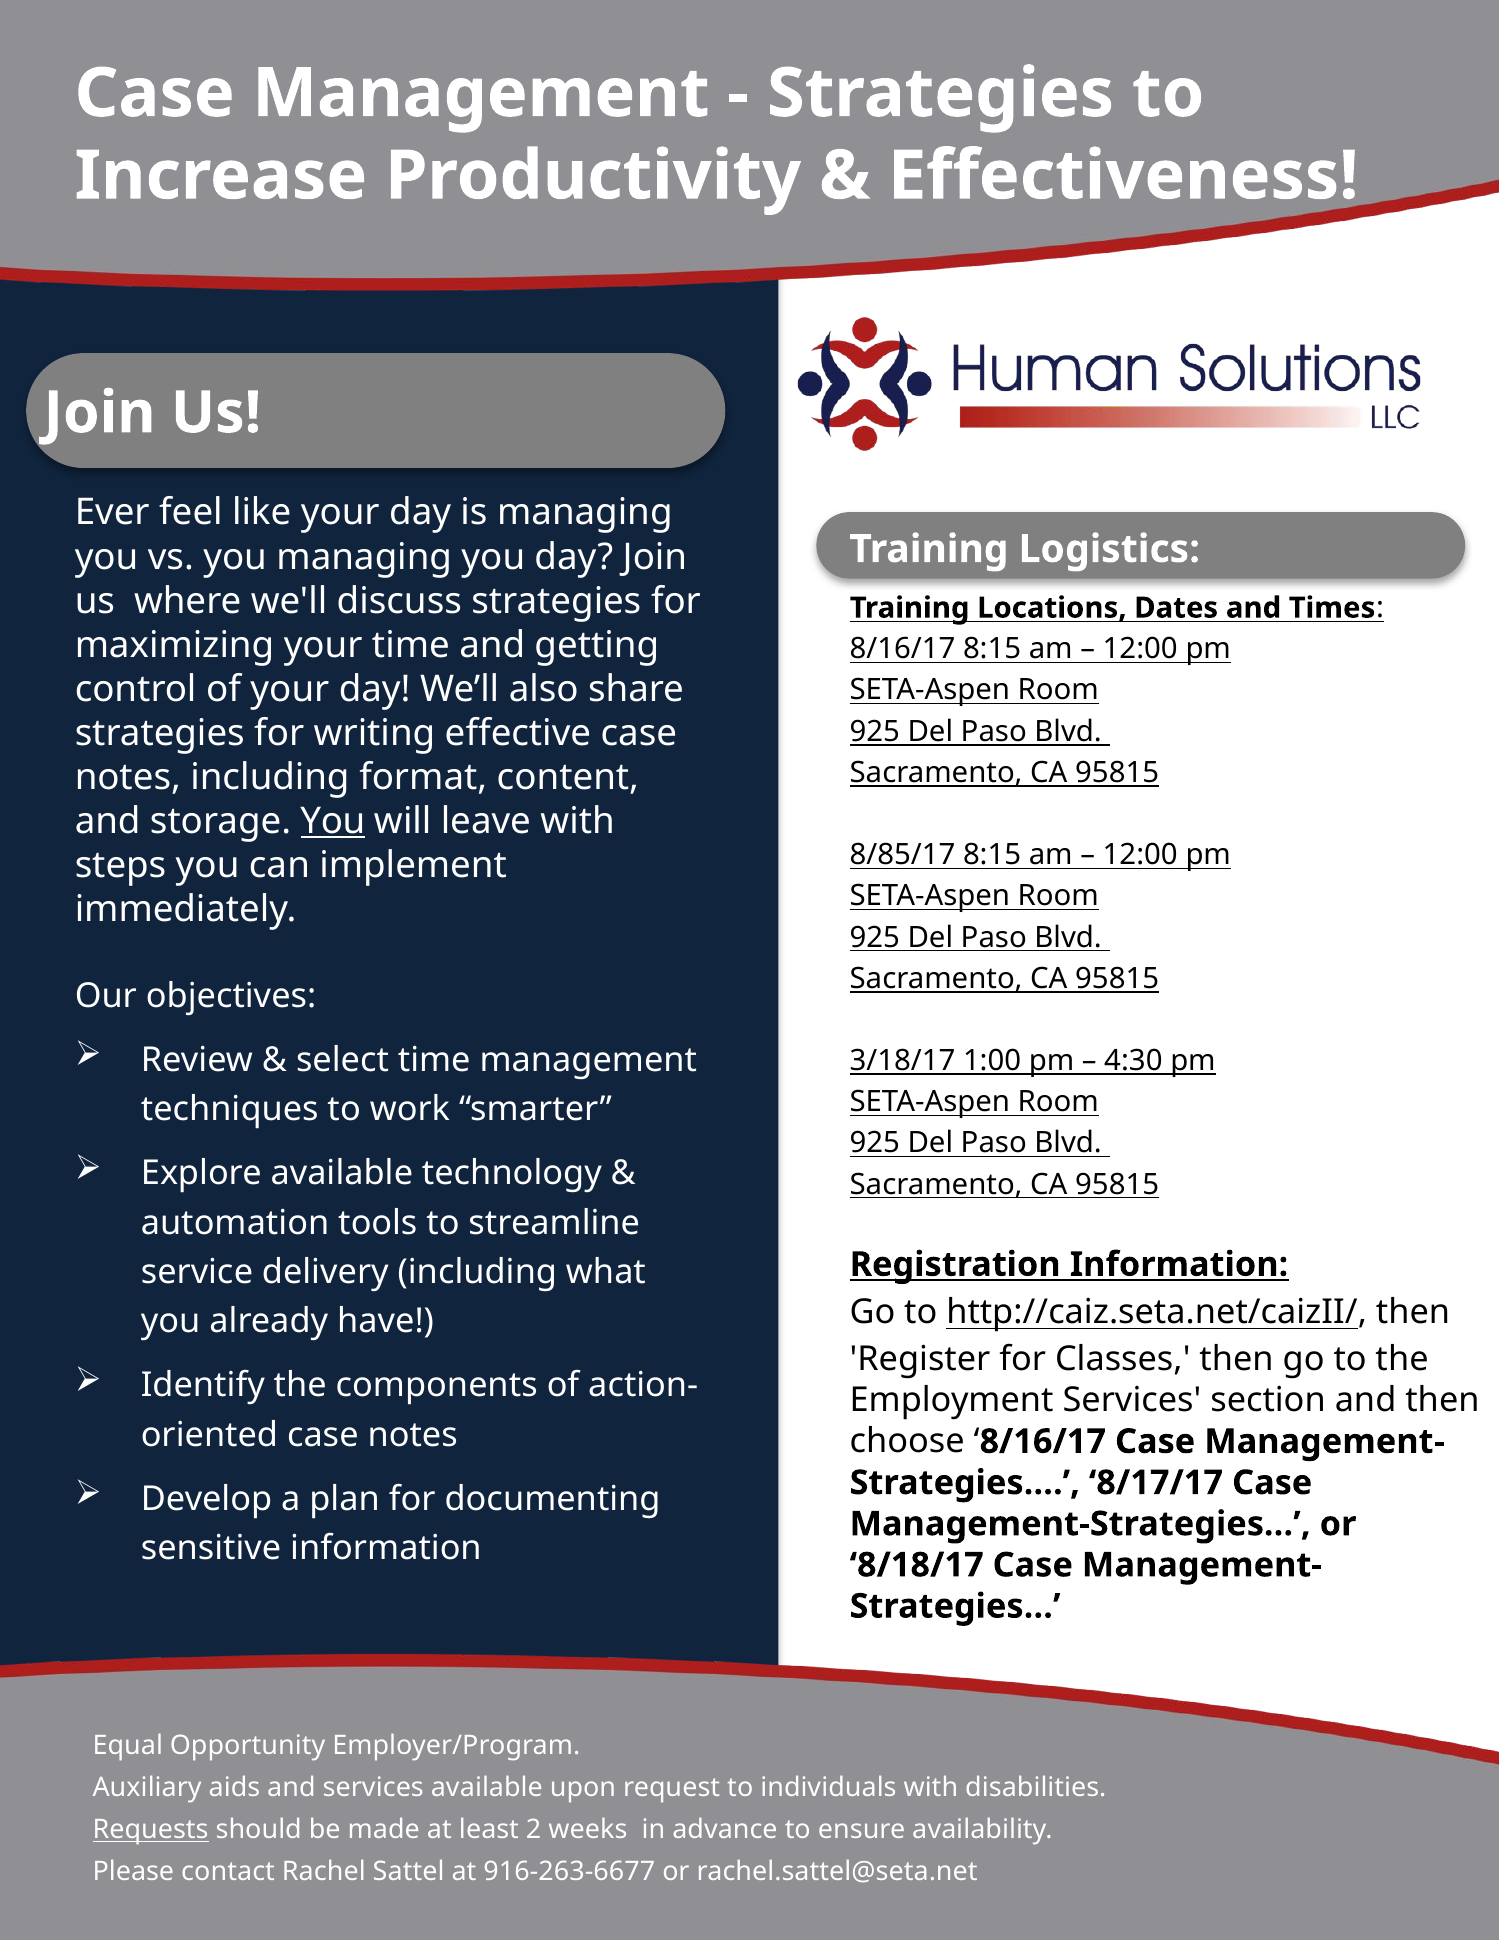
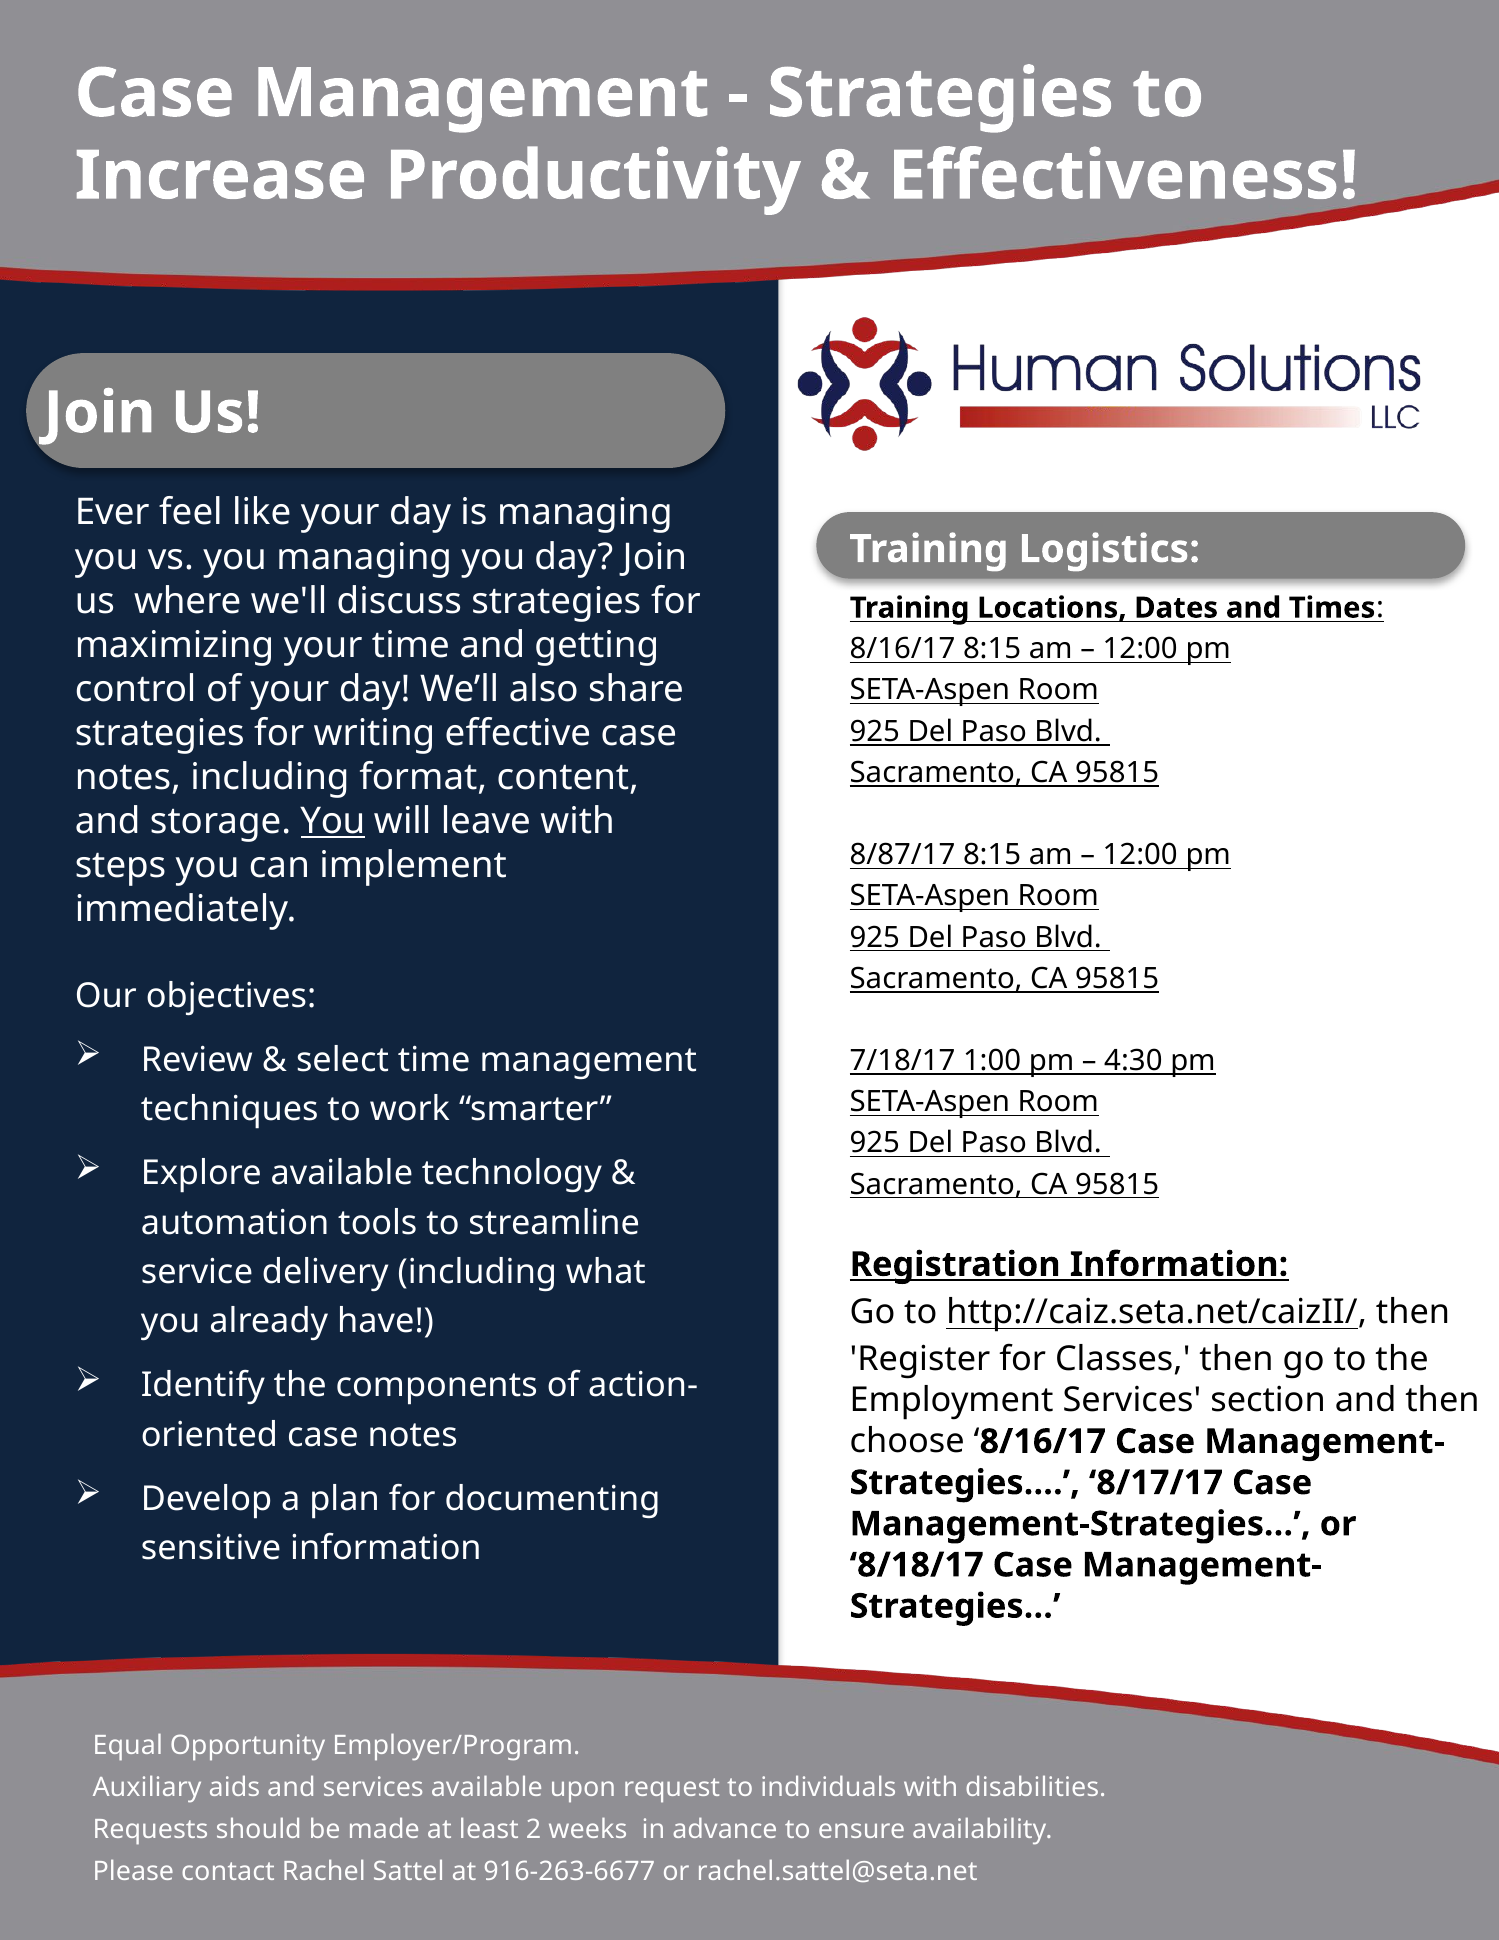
8/85/17: 8/85/17 -> 8/87/17 (903, 855)
3/18/17: 3/18/17 -> 7/18/17 (903, 1061)
Requests underline: present -> none (151, 1830)
